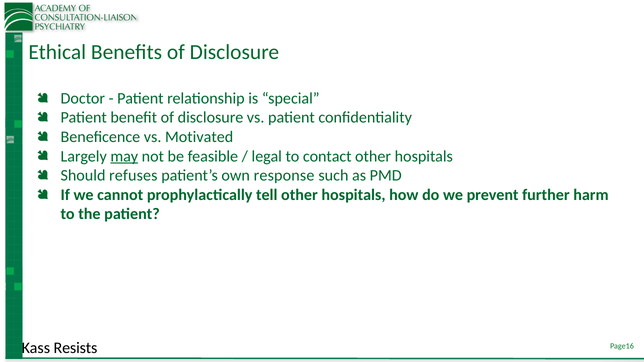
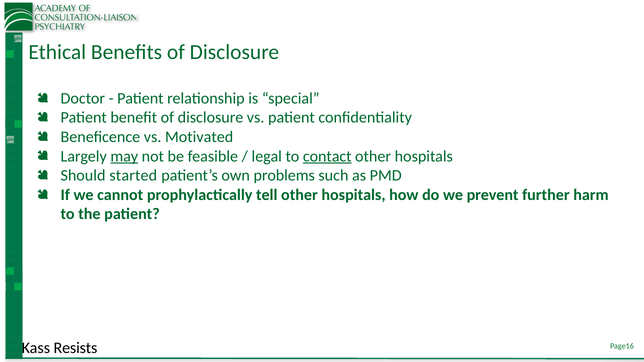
contact underline: none -> present (327, 156)
refuses: refuses -> started (133, 176)
response: response -> problems (284, 176)
